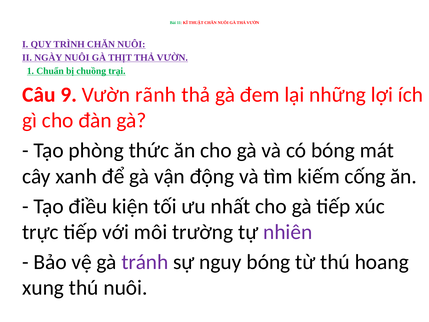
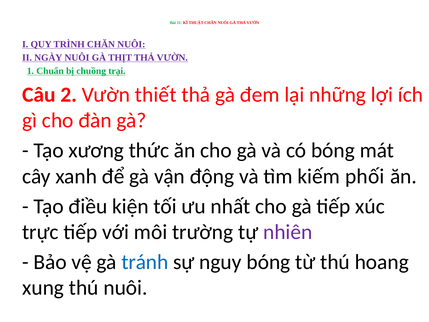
9: 9 -> 2 (69, 95)
rãnh: rãnh -> thiết (156, 95)
phòng: phòng -> xương (96, 150)
cống: cống -> phối (365, 176)
tránh colour: purple -> blue (145, 262)
